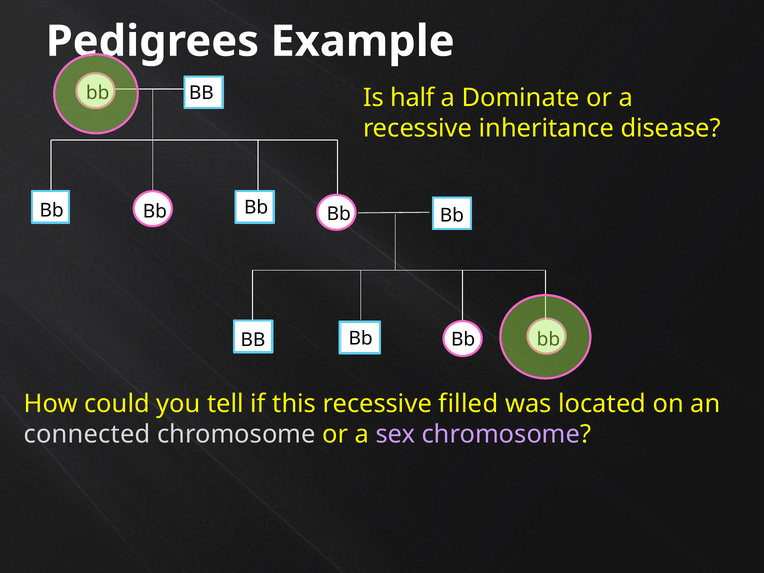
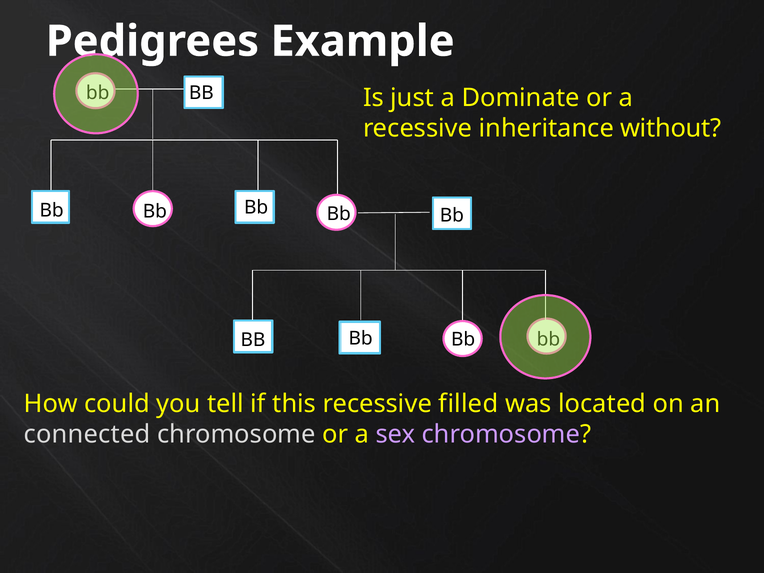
half: half -> just (412, 98)
disease: disease -> without (671, 128)
